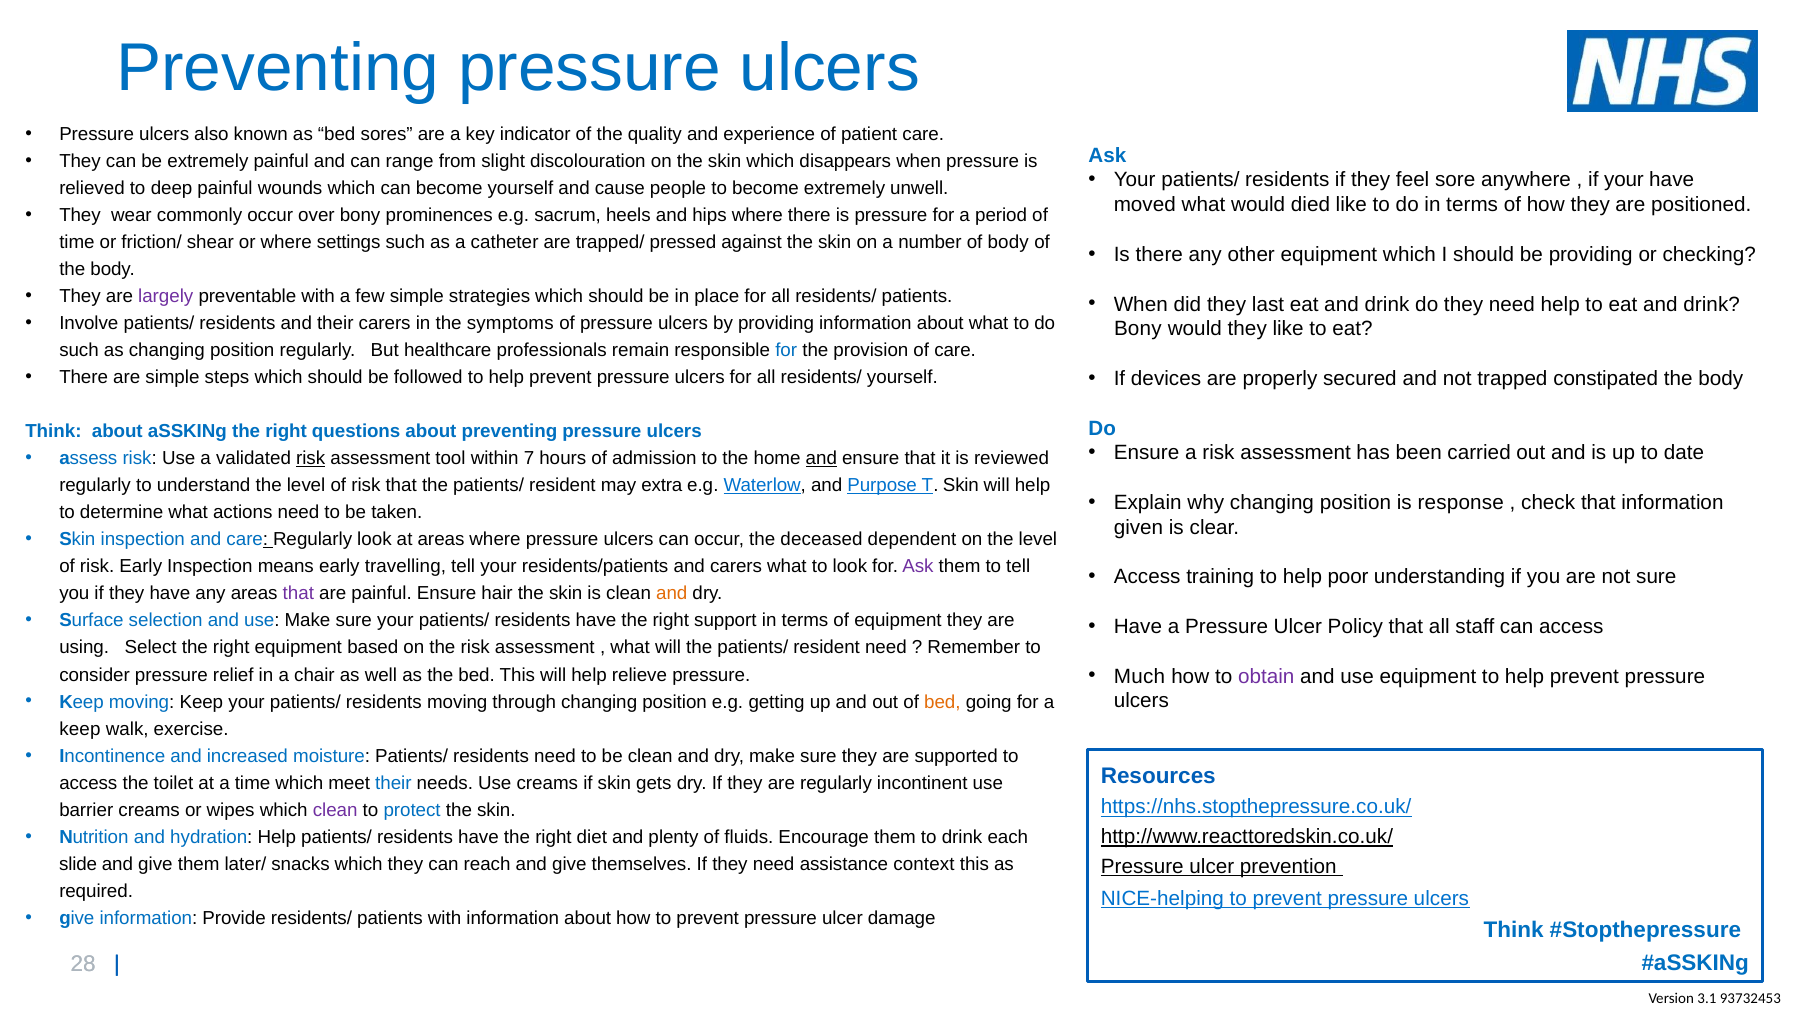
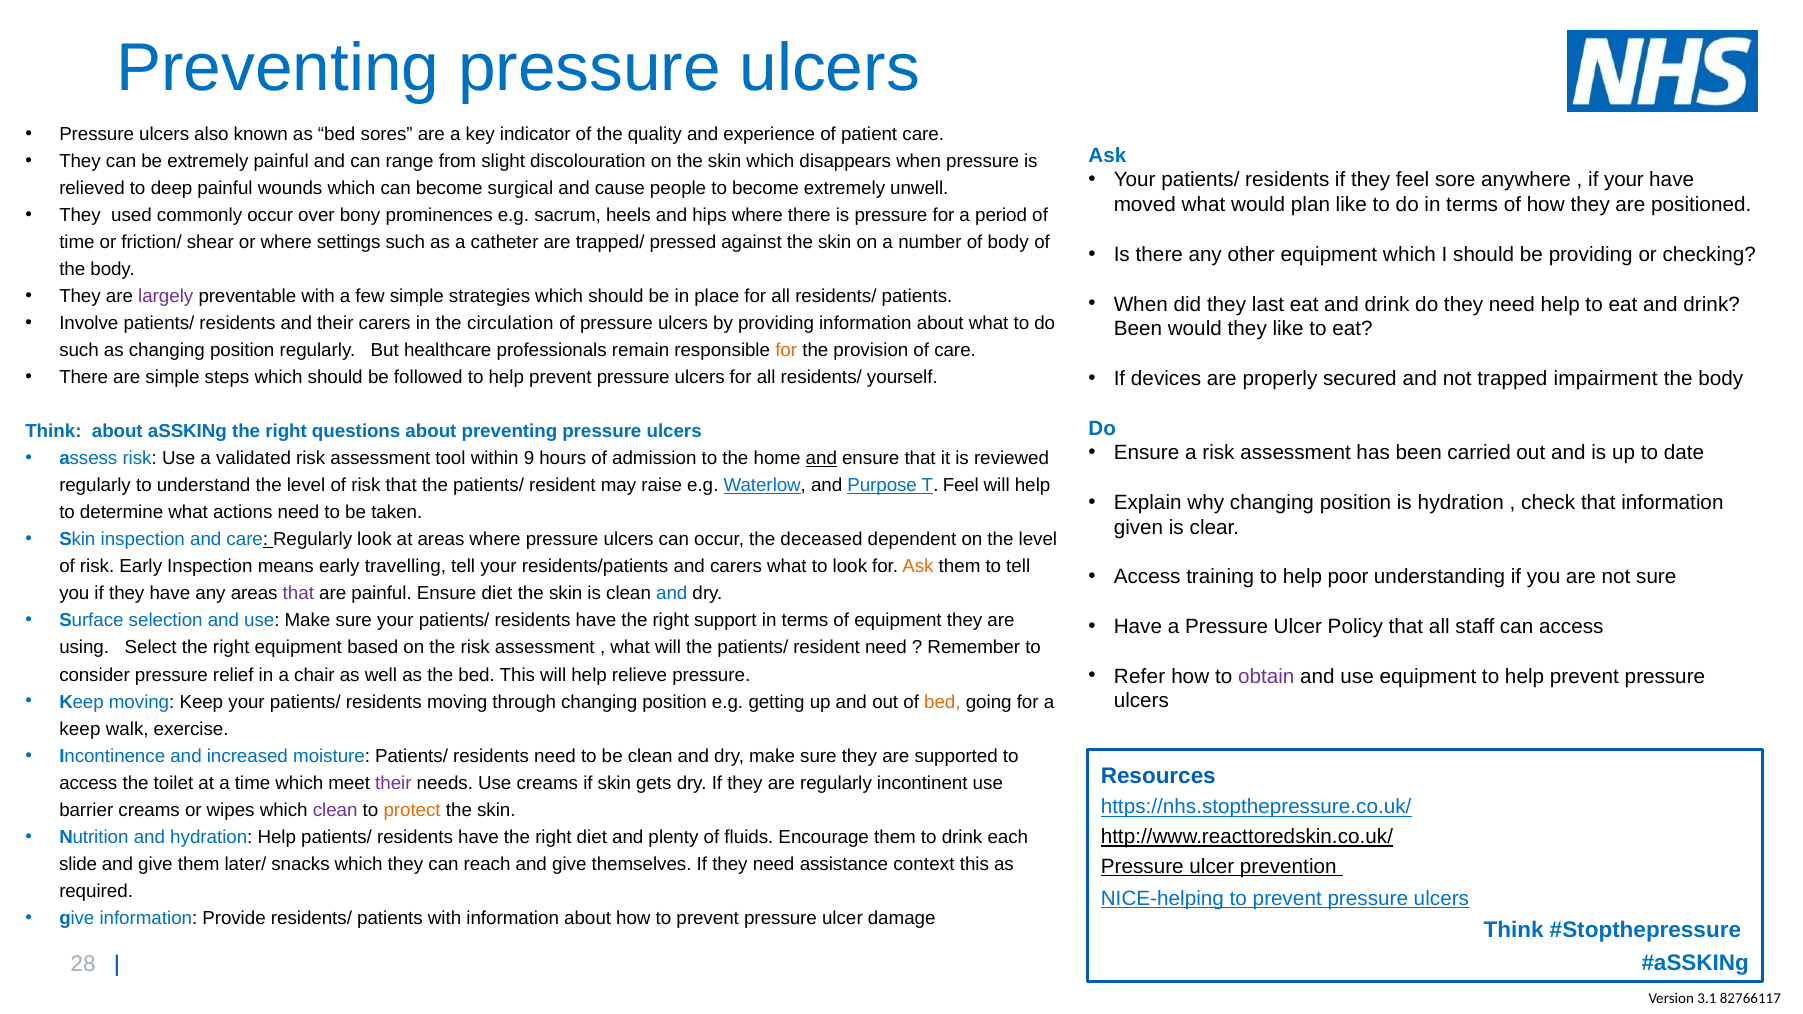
become yourself: yourself -> surgical (520, 188)
died: died -> plan (1311, 205)
wear: wear -> used (131, 215)
symptoms: symptoms -> circulation (510, 323)
Bony: Bony -> Been (1138, 329)
for colour: blue -> orange (786, 350)
constipated: constipated -> impairment (1606, 379)
risk underline: present -> none (311, 459)
7: 7 -> 9 (529, 459)
extra: extra -> raise (662, 486)
T Skin: Skin -> Feel (961, 486)
is response: response -> hydration (1461, 503)
Ask colour: purple -> orange (918, 567)
Ensure hair: hair -> diet (497, 594)
and colour: orange -> blue (672, 594)
Much: Much -> Refer (1140, 676)
their colour: blue -> purple (393, 783)
protect colour: blue -> orange (412, 810)
93732453: 93732453 -> 82766117 (1750, 999)
